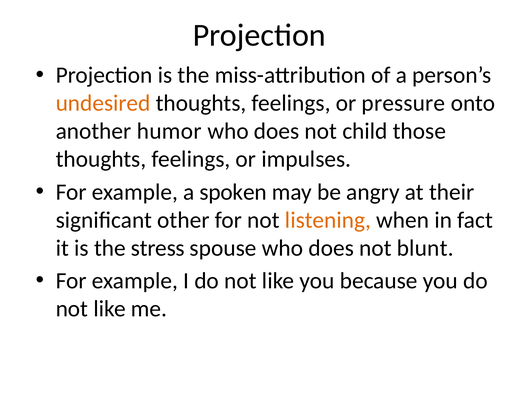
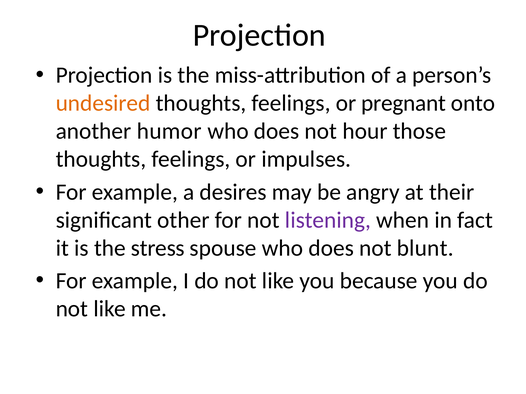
pressure: pressure -> pregnant (404, 103)
child: child -> hour (365, 131)
spoken: spoken -> desires (233, 192)
listening colour: orange -> purple (328, 220)
